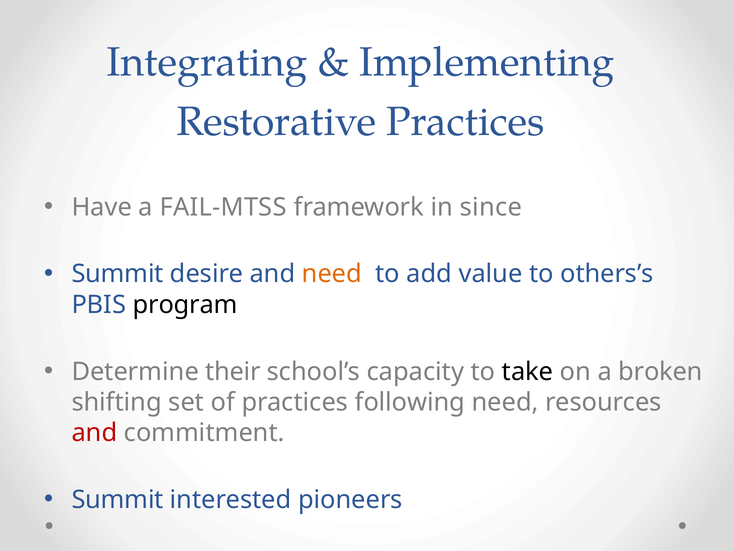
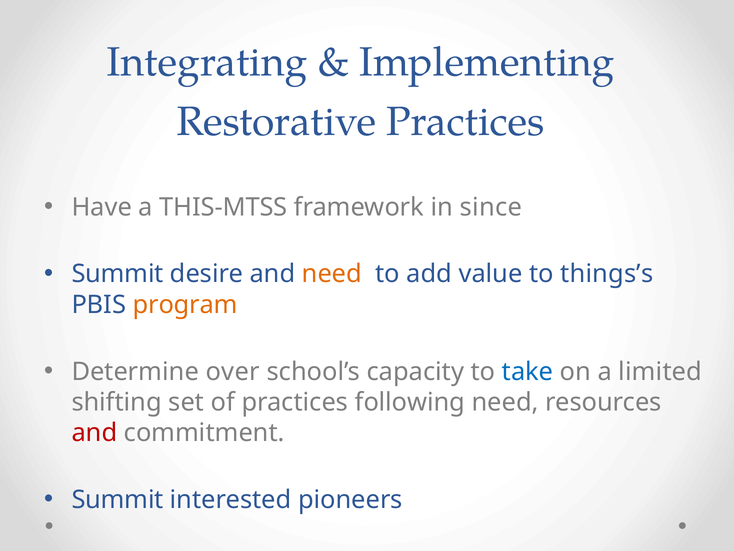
FAIL-MTSS: FAIL-MTSS -> THIS-MTSS (223, 207)
others’s: others’s -> things’s (607, 274)
program colour: black -> orange (185, 304)
their: their -> over (233, 371)
take colour: black -> blue (528, 371)
broken: broken -> limited (660, 371)
